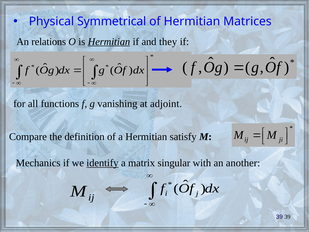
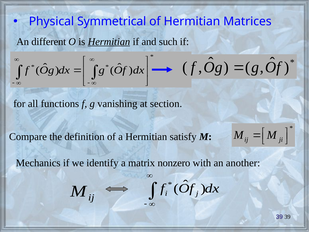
relations: relations -> different (49, 42)
they: they -> such (168, 42)
adjoint: adjoint -> section (166, 104)
identify underline: present -> none (102, 163)
singular: singular -> nonzero (174, 163)
